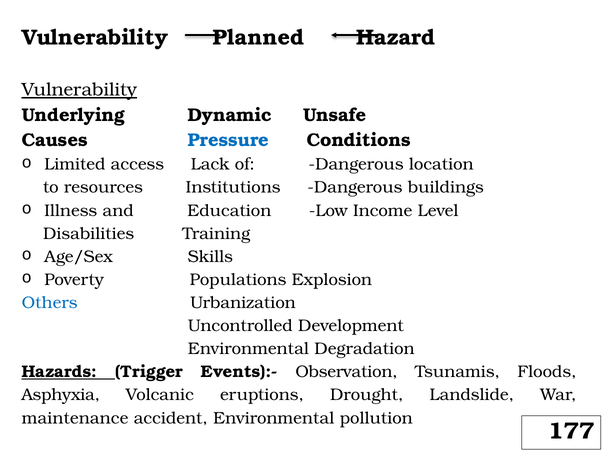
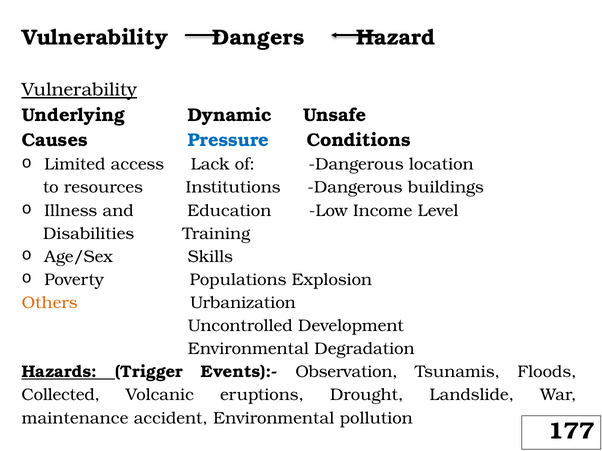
Planned: Planned -> Dangers (258, 37)
Others colour: blue -> orange (50, 303)
Asphyxia: Asphyxia -> Collected (61, 395)
